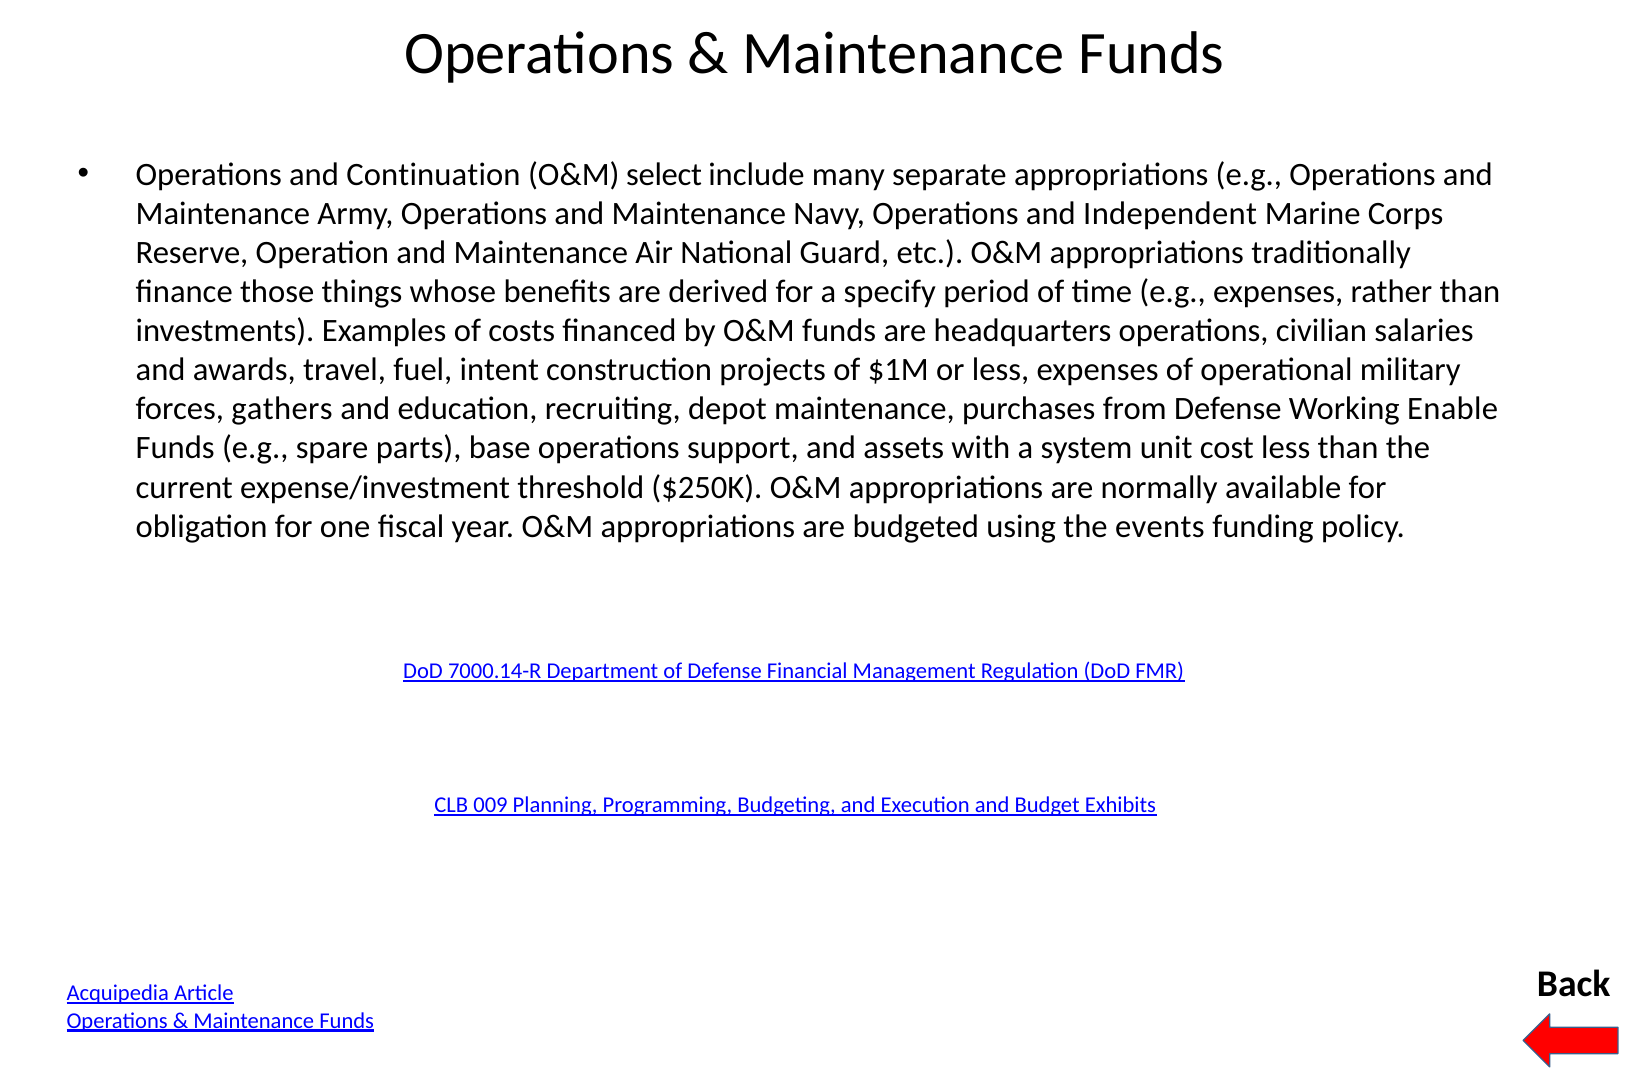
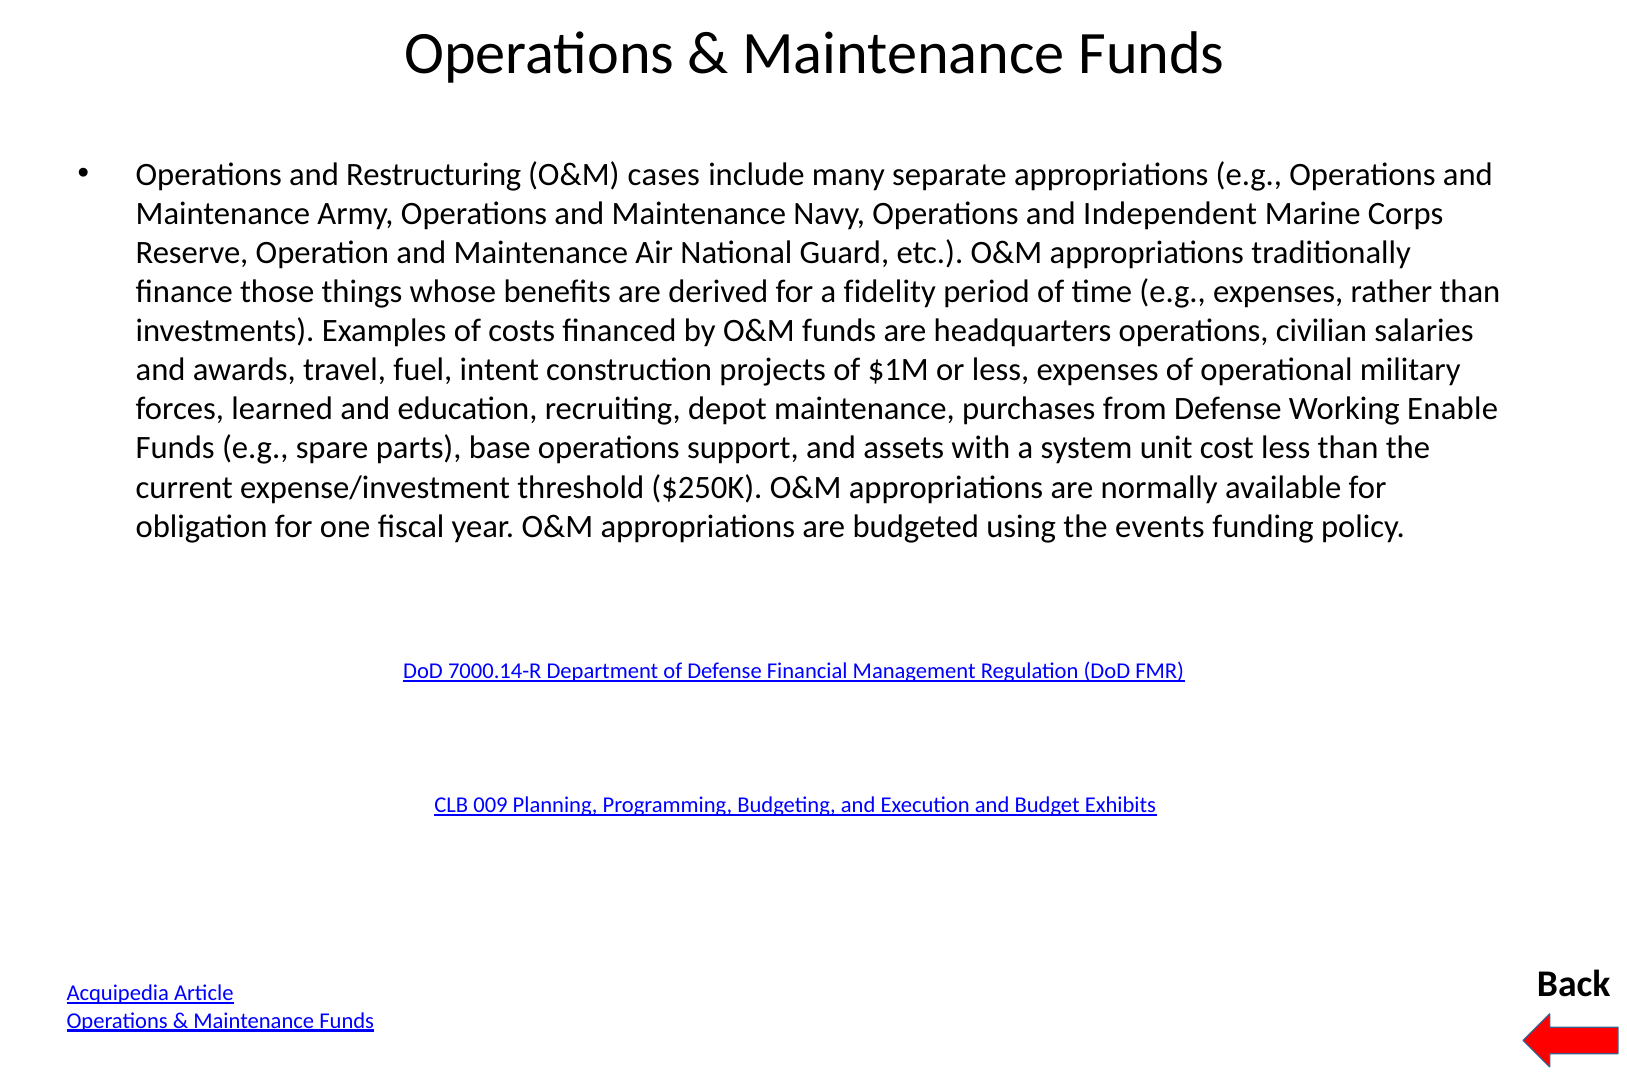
Continuation: Continuation -> Restructuring (434, 174)
select: select -> cases (664, 174)
specify: specify -> fidelity (890, 292)
gathers: gathers -> learned (282, 409)
